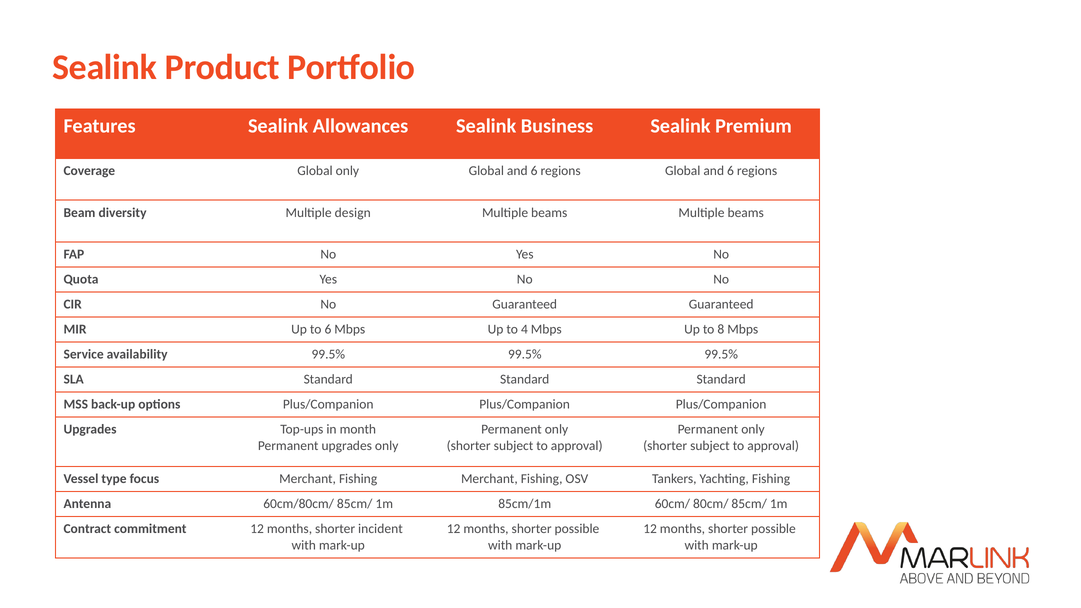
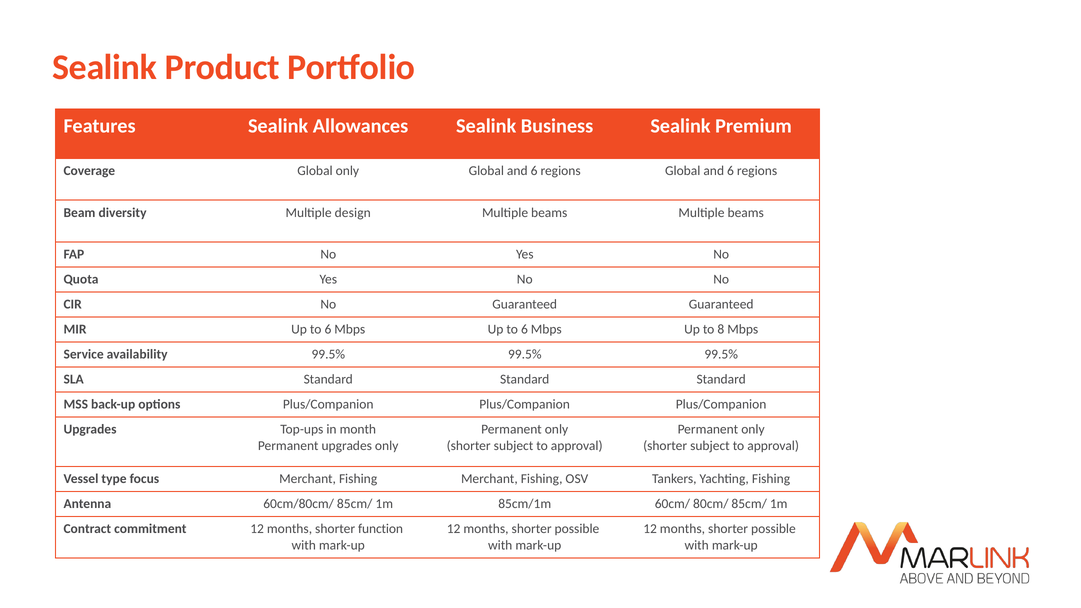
Mbps Up to 4: 4 -> 6 (524, 329)
incident: incident -> function (381, 529)
